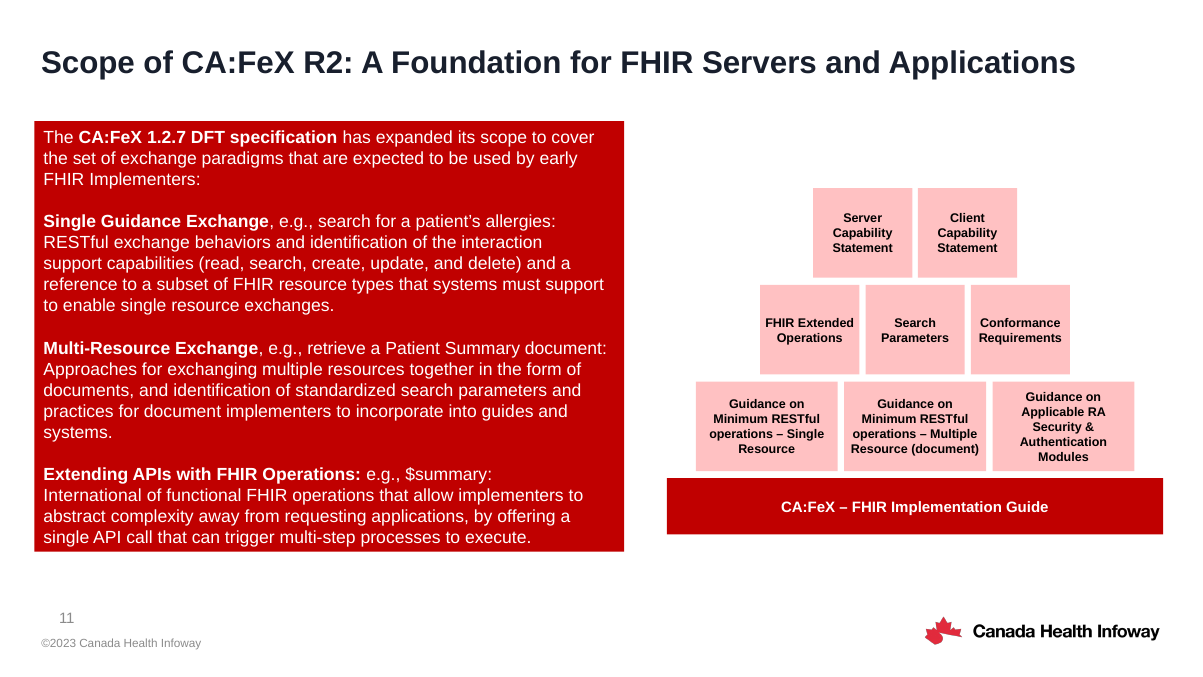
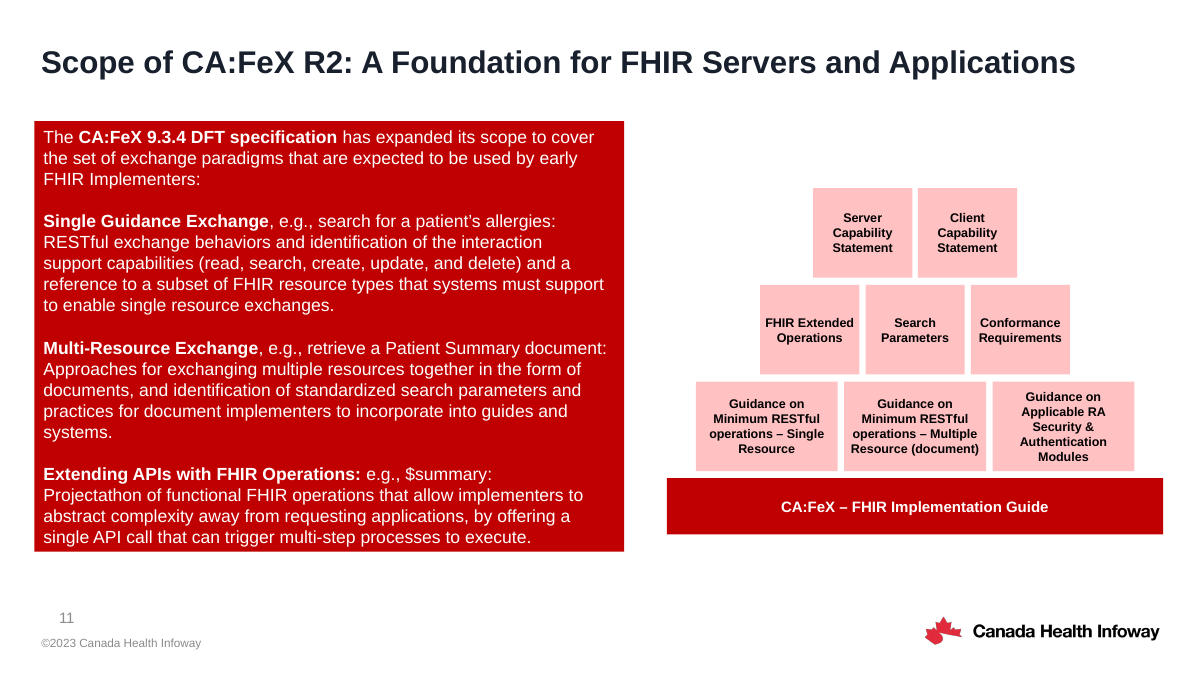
1.2.7: 1.2.7 -> 9.3.4 (167, 137)
International: International -> Projectathon (93, 496)
